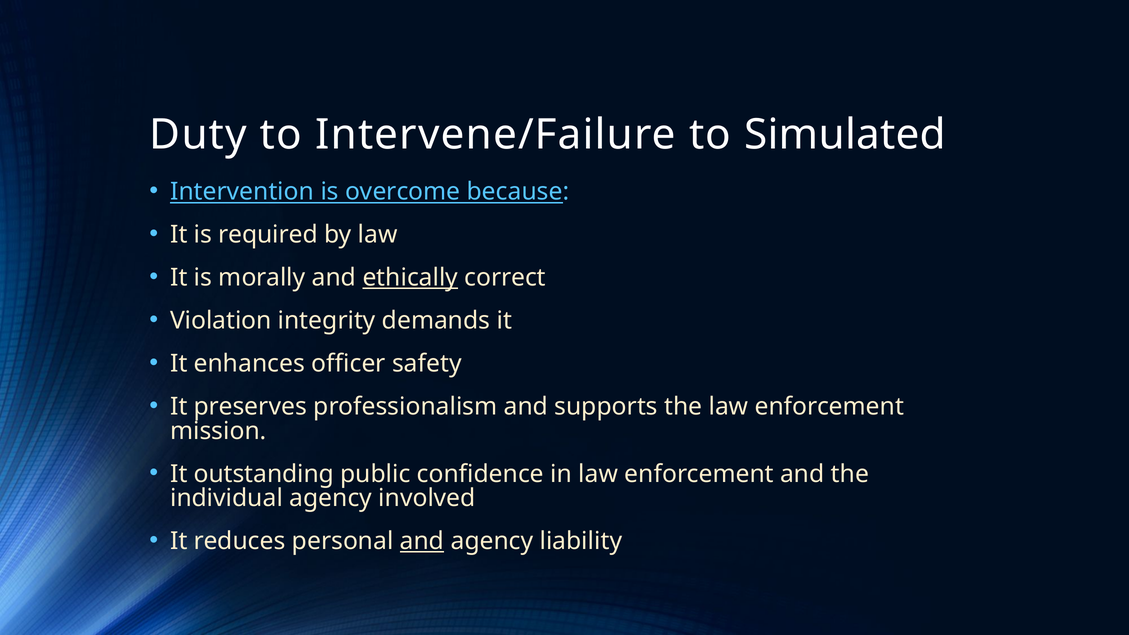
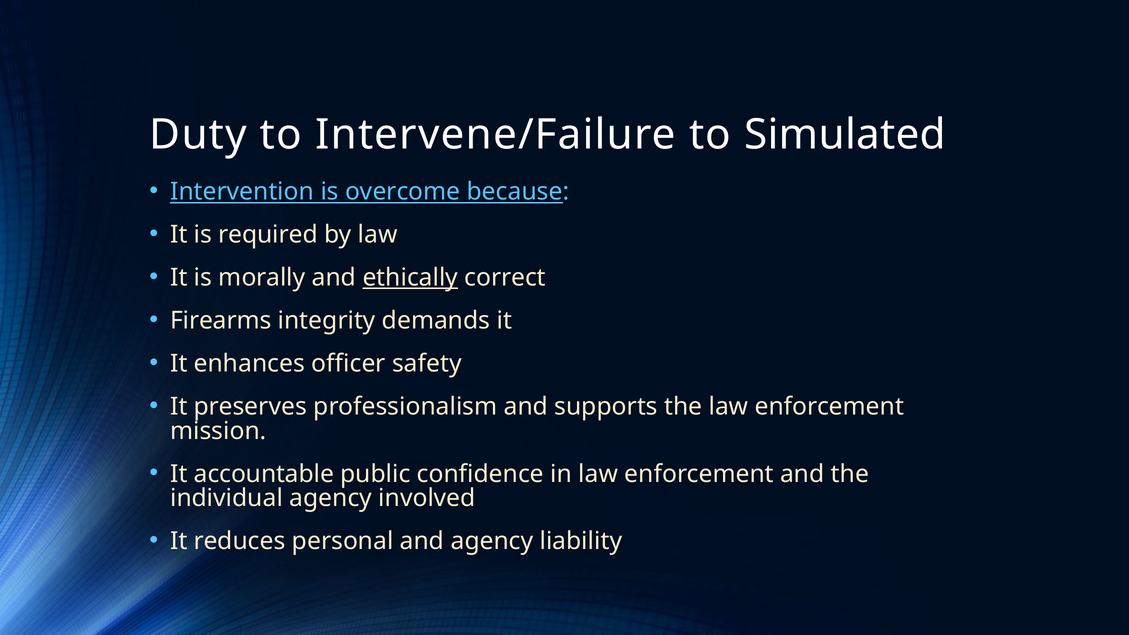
Violation: Violation -> Firearms (221, 321)
outstanding: outstanding -> accountable (264, 474)
and underline: present -> none (422, 541)
